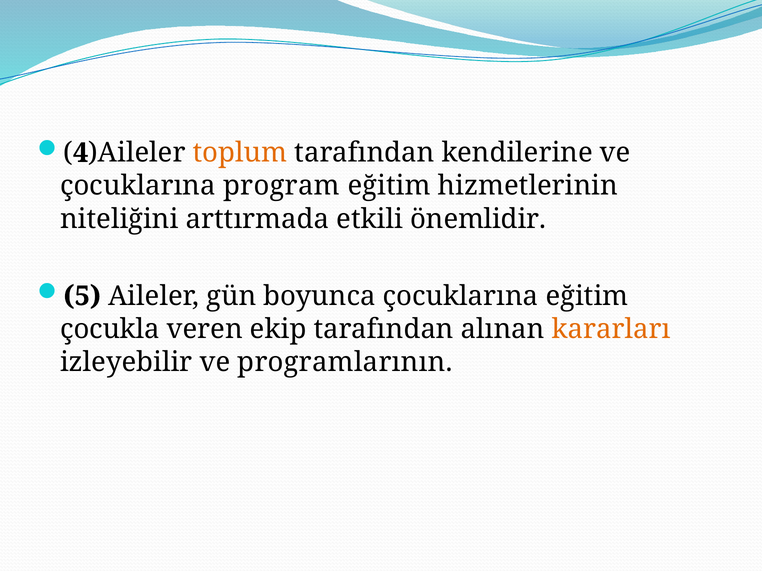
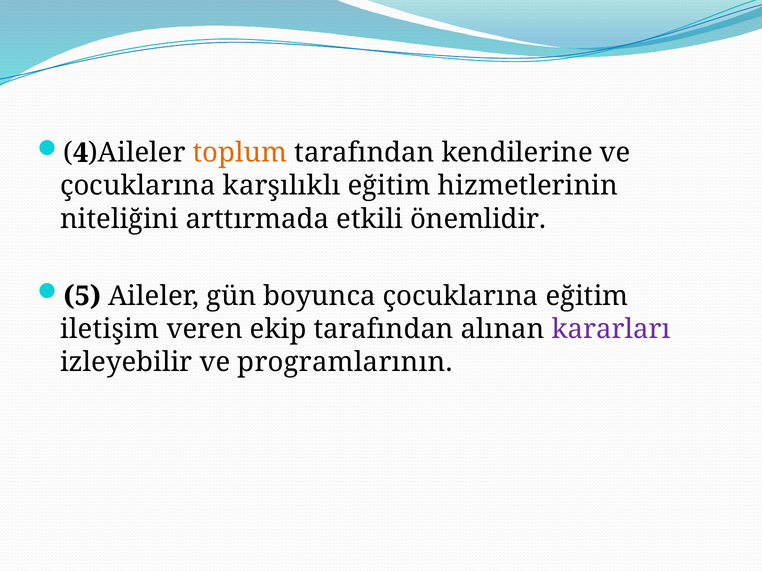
program: program -> karşılıklı (282, 186)
çocukla: çocukla -> iletişim (110, 329)
kararları colour: orange -> purple (611, 329)
